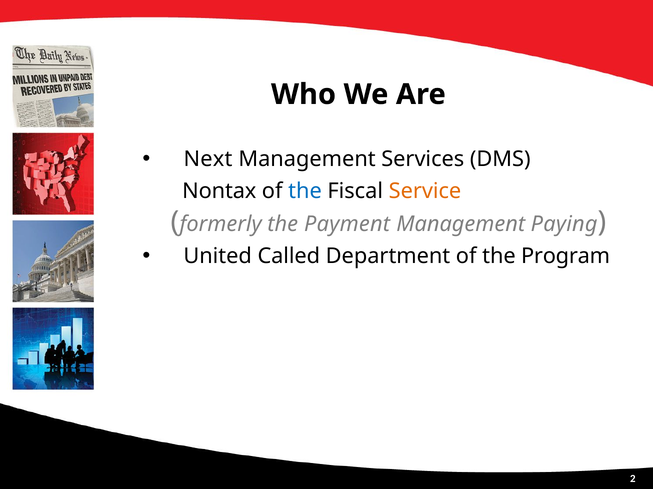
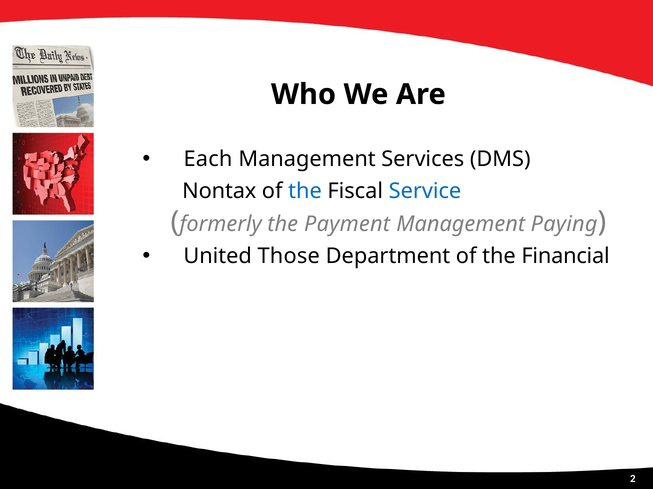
Next: Next -> Each (208, 159)
Service colour: orange -> blue (425, 191)
Called: Called -> Those (289, 257)
Program: Program -> Financial (566, 257)
